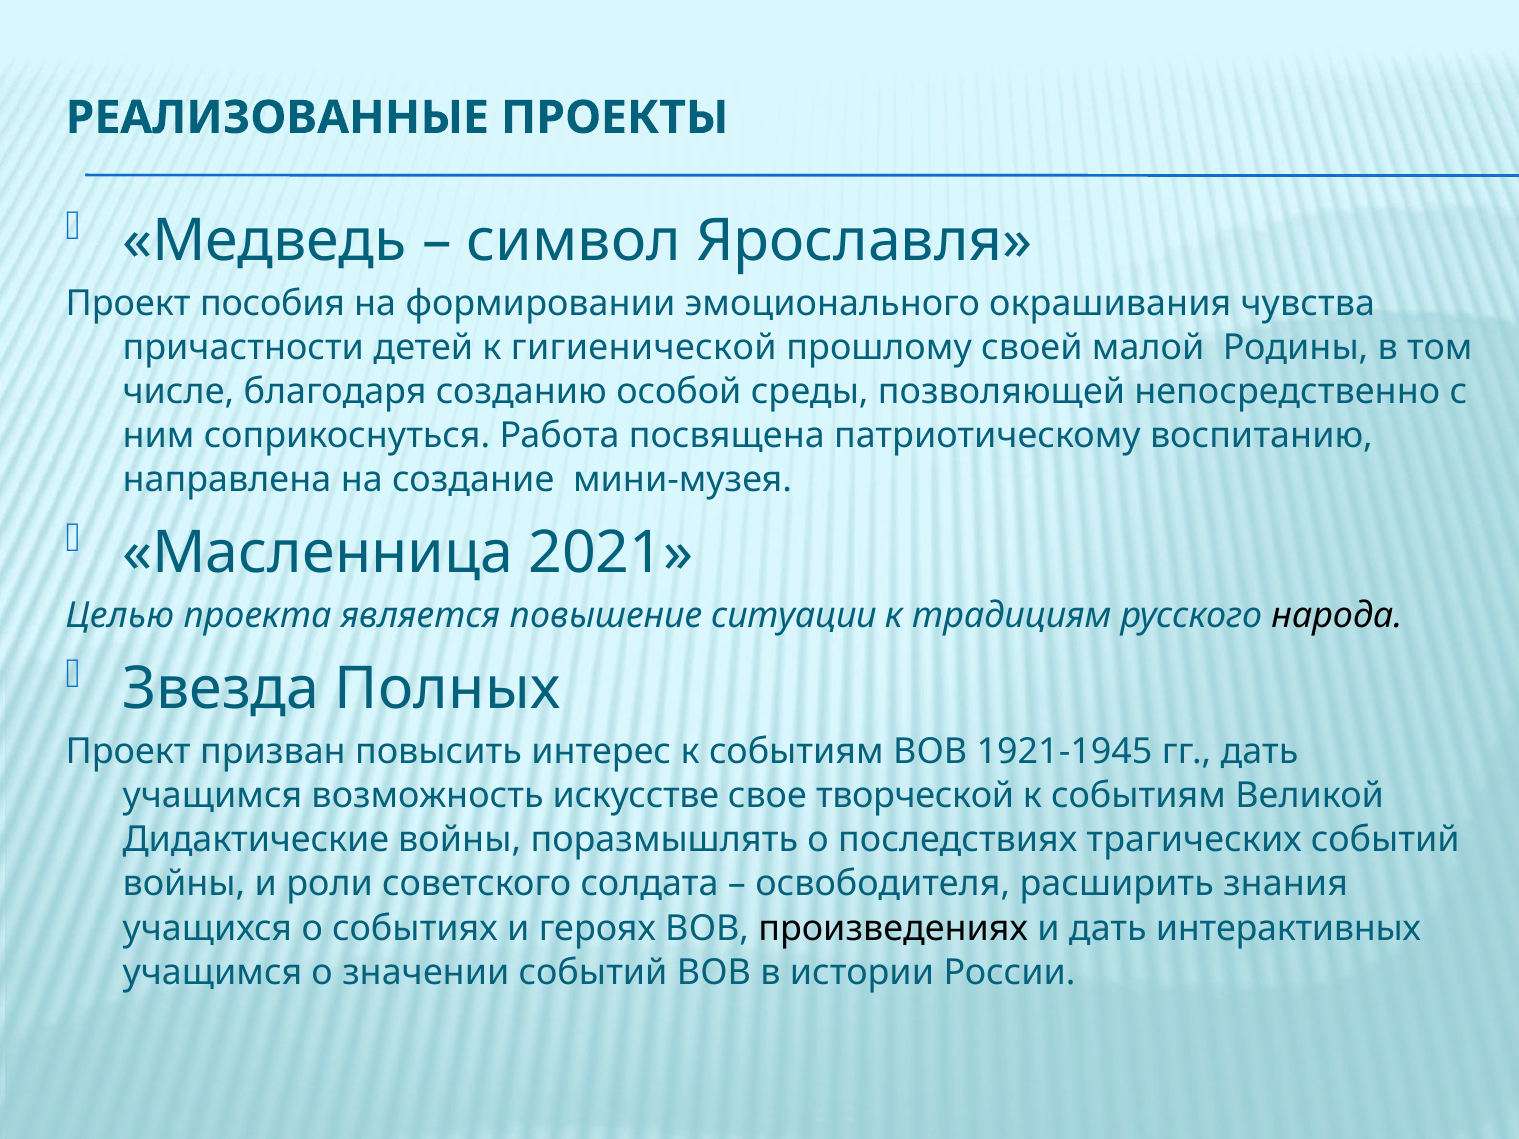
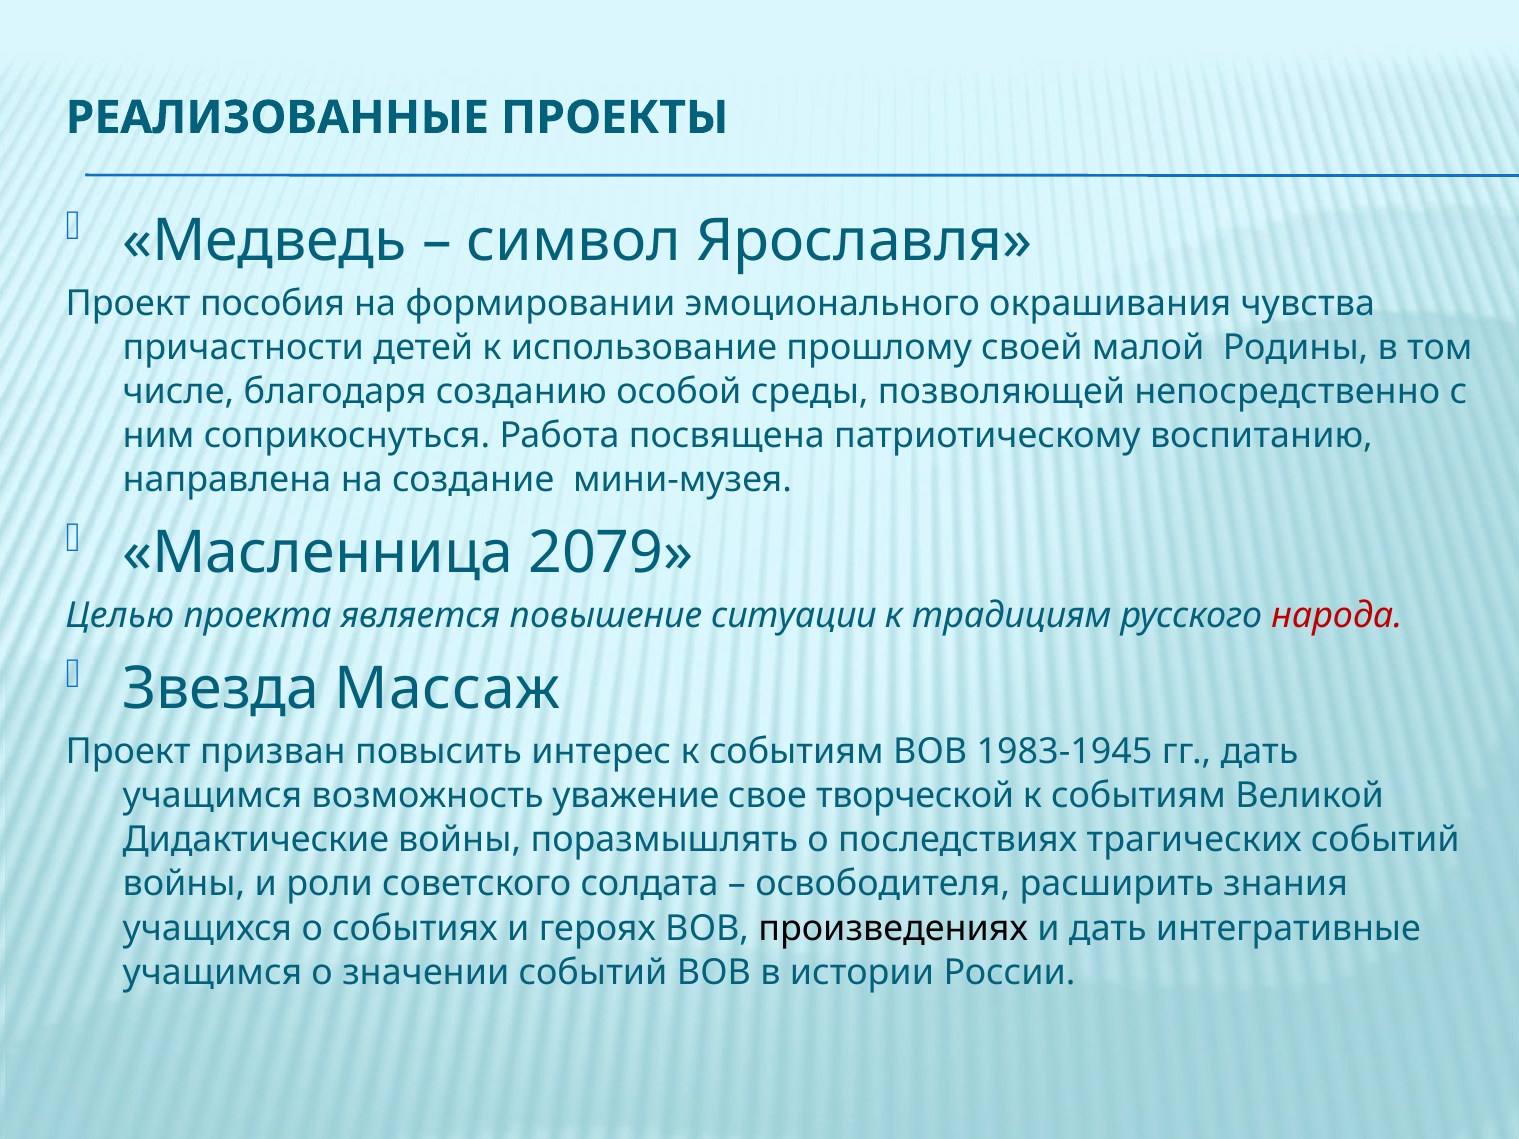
гигиенической: гигиенической -> использование (644, 348)
2021: 2021 -> 2079 (611, 553)
народа colour: black -> red (1337, 616)
Полных: Полных -> Массаж (448, 689)
1921-1945: 1921-1945 -> 1983-1945 (1065, 752)
искусстве: искусстве -> уважение (636, 796)
интерактивных: интерактивных -> интегративные (1288, 928)
